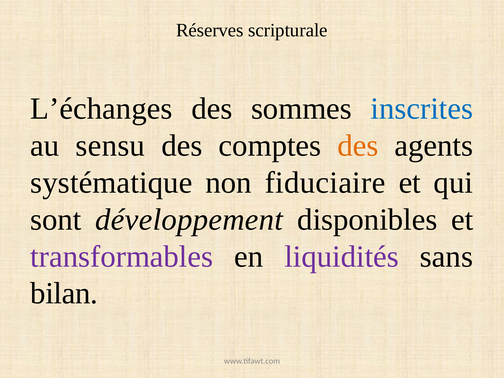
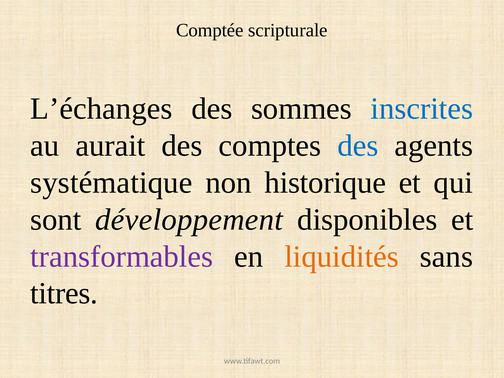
Réserves: Réserves -> Comptée (210, 30)
sensu: sensu -> aurait (110, 146)
des colour: orange -> blue (358, 146)
fiduciaire: fiduciaire -> historique (325, 183)
liquidités colour: purple -> orange (342, 257)
bilan: bilan -> titres (64, 293)
